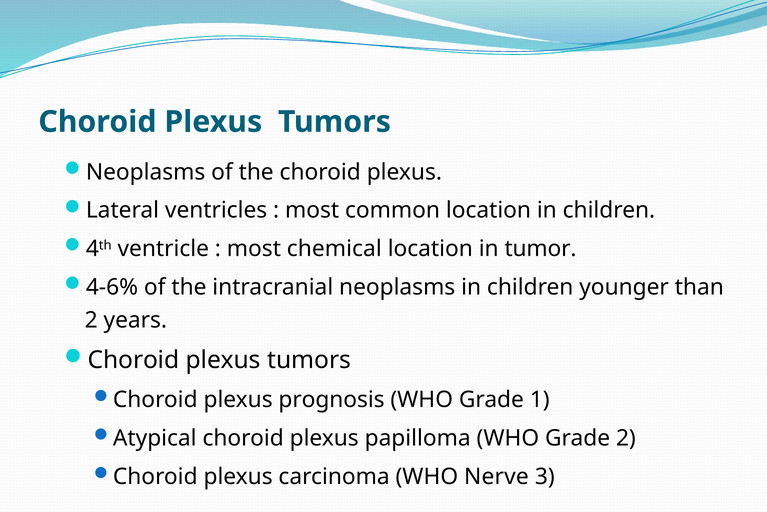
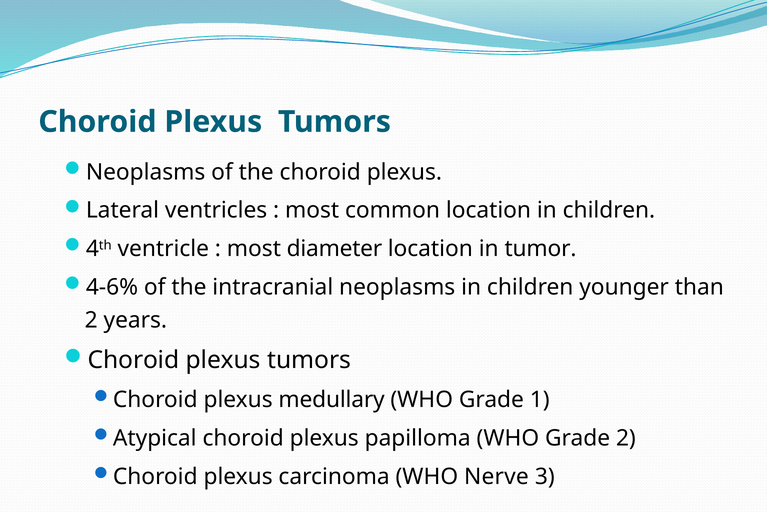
chemical: chemical -> diameter (334, 249)
prognosis: prognosis -> medullary (332, 399)
